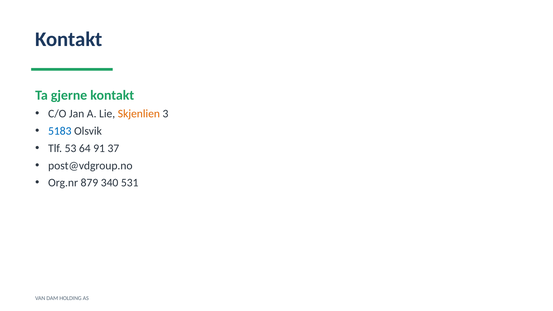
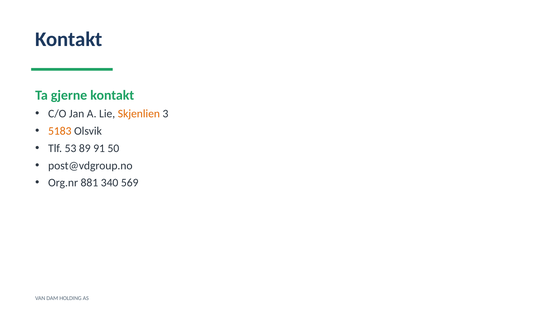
5183 colour: blue -> orange (60, 131)
64: 64 -> 89 (85, 148)
37: 37 -> 50 (113, 148)
879: 879 -> 881 (89, 183)
531: 531 -> 569 (130, 183)
